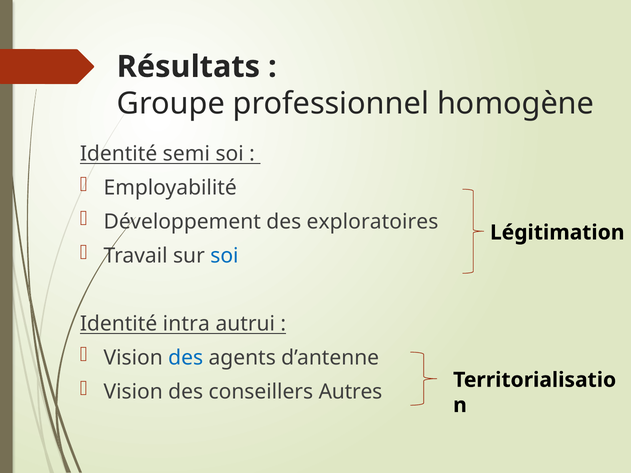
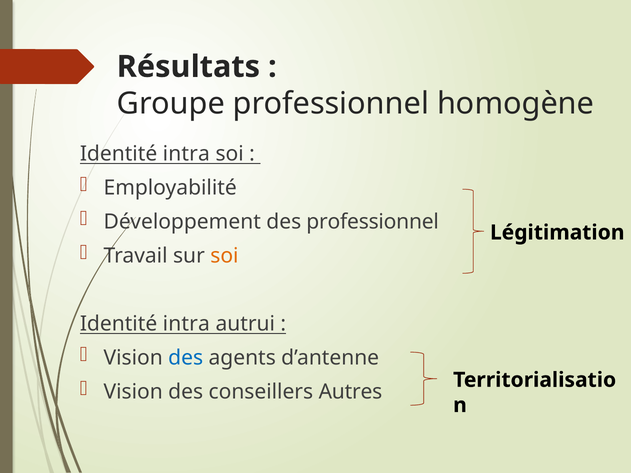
semi: semi -> intra (186, 154)
des exploratoires: exploratoires -> professionnel (373, 222)
soi colour: blue -> orange (224, 256)
